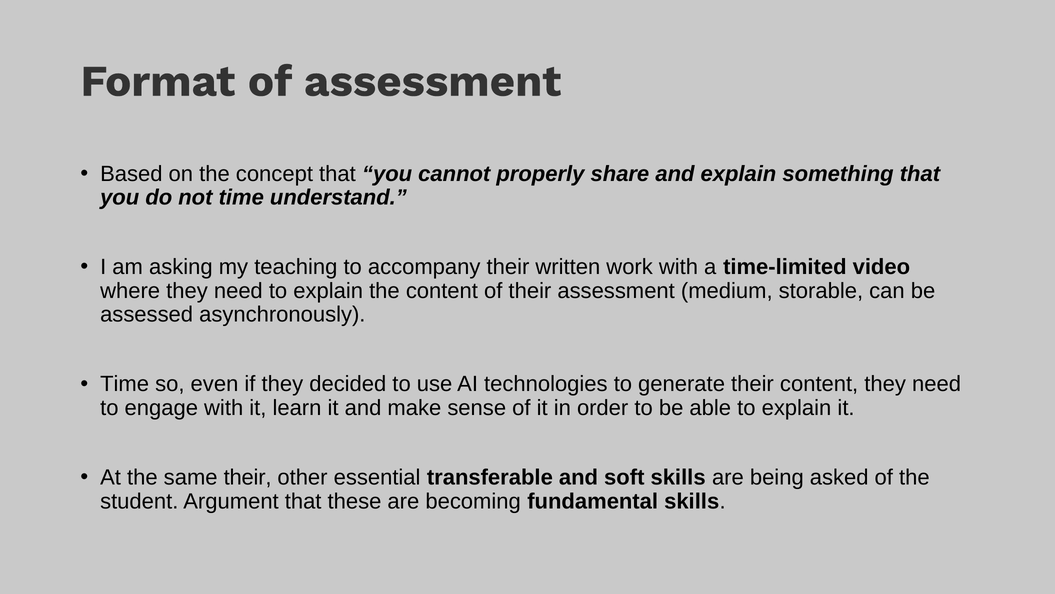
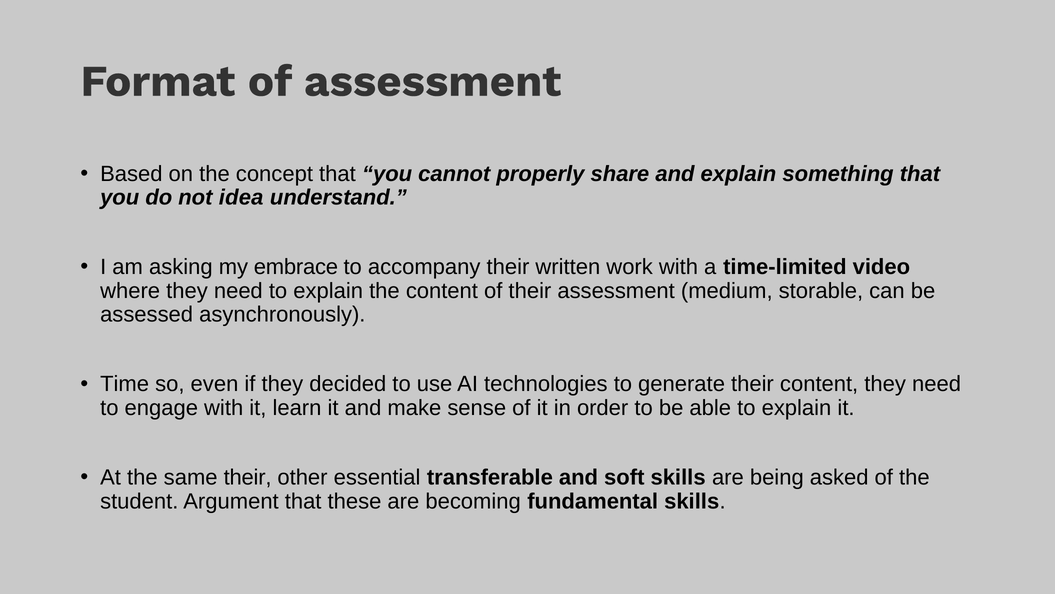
not time: time -> idea (241, 197)
teaching: teaching -> embrace (296, 267)
